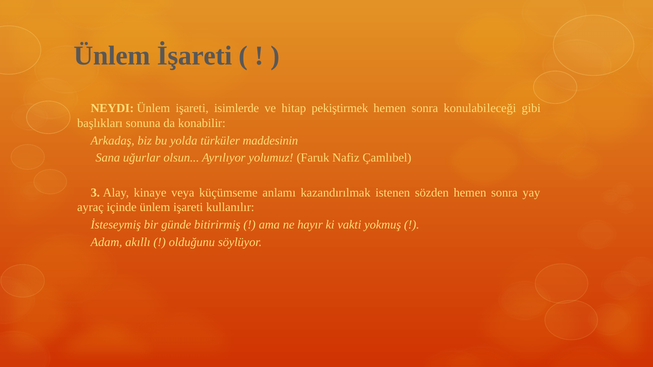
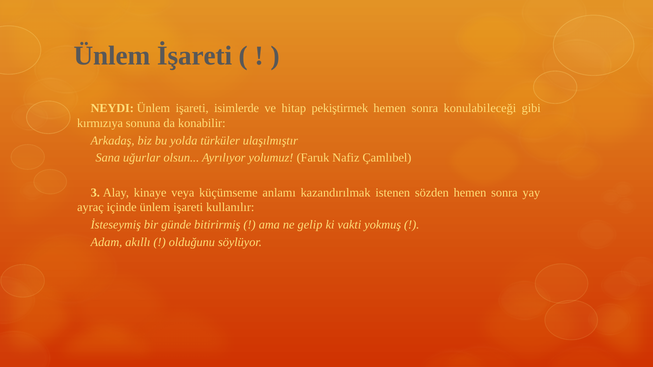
başlıkları: başlıkları -> kırmızıya (100, 123)
maddesinin: maddesinin -> ulaşılmıştır (270, 141)
hayır: hayır -> gelip (310, 225)
